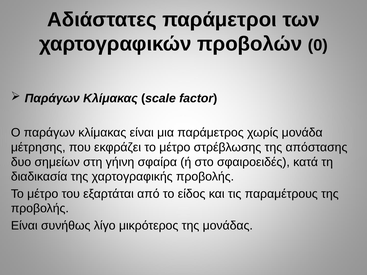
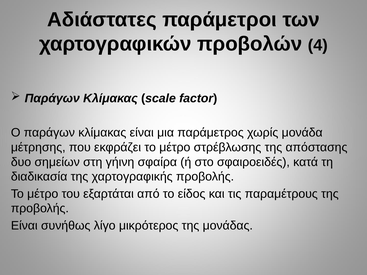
0: 0 -> 4 (318, 45)
